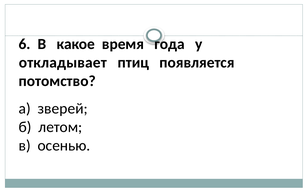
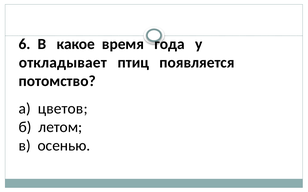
зверей: зверей -> цветов (63, 109)
